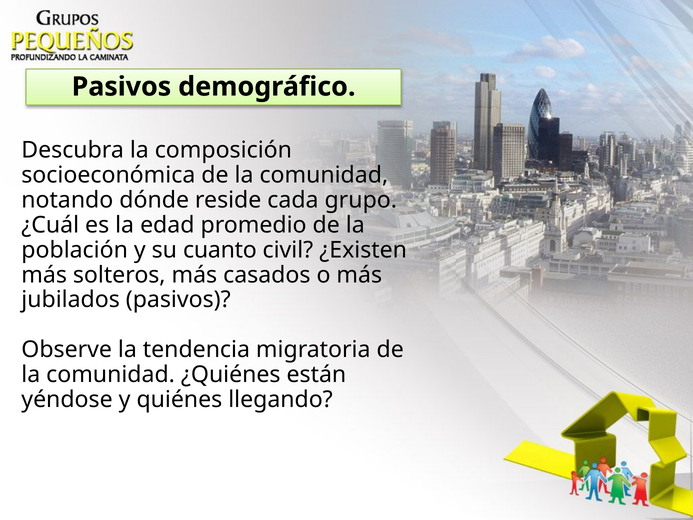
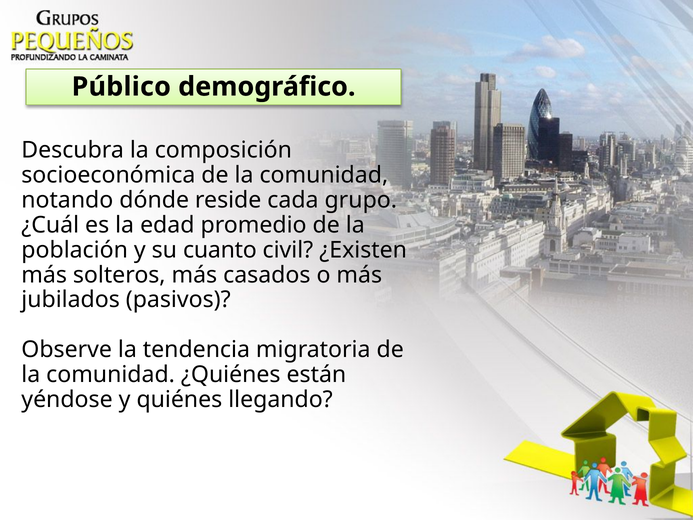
Pasivos: Pasivos -> Público (121, 87)
